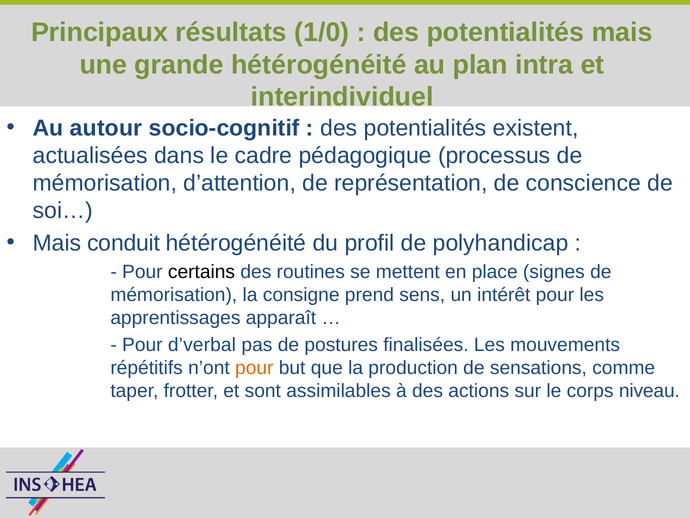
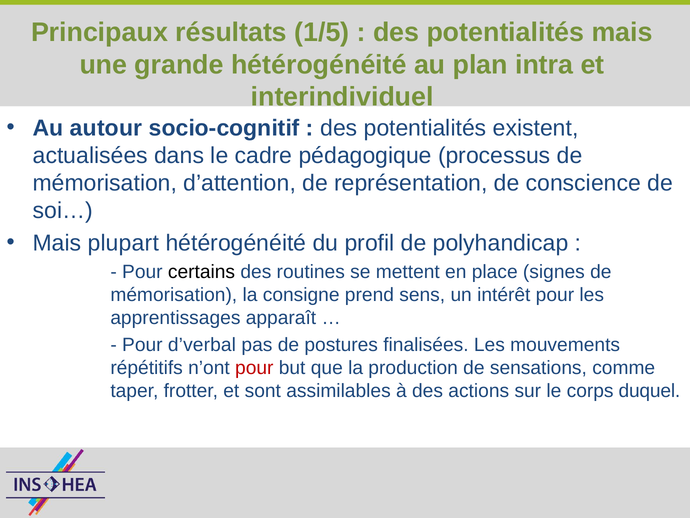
1/0: 1/0 -> 1/5 (322, 32)
conduit: conduit -> plupart (123, 243)
pour colour: orange -> red (254, 368)
niveau: niveau -> duquel (649, 391)
